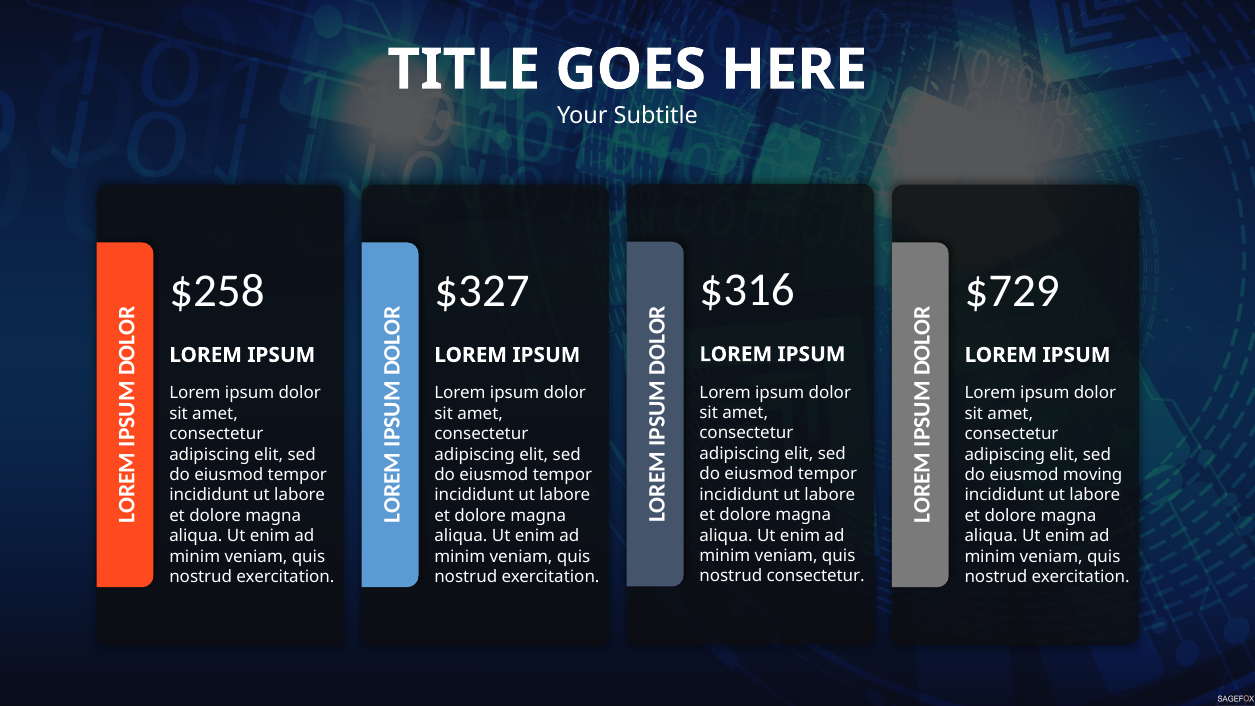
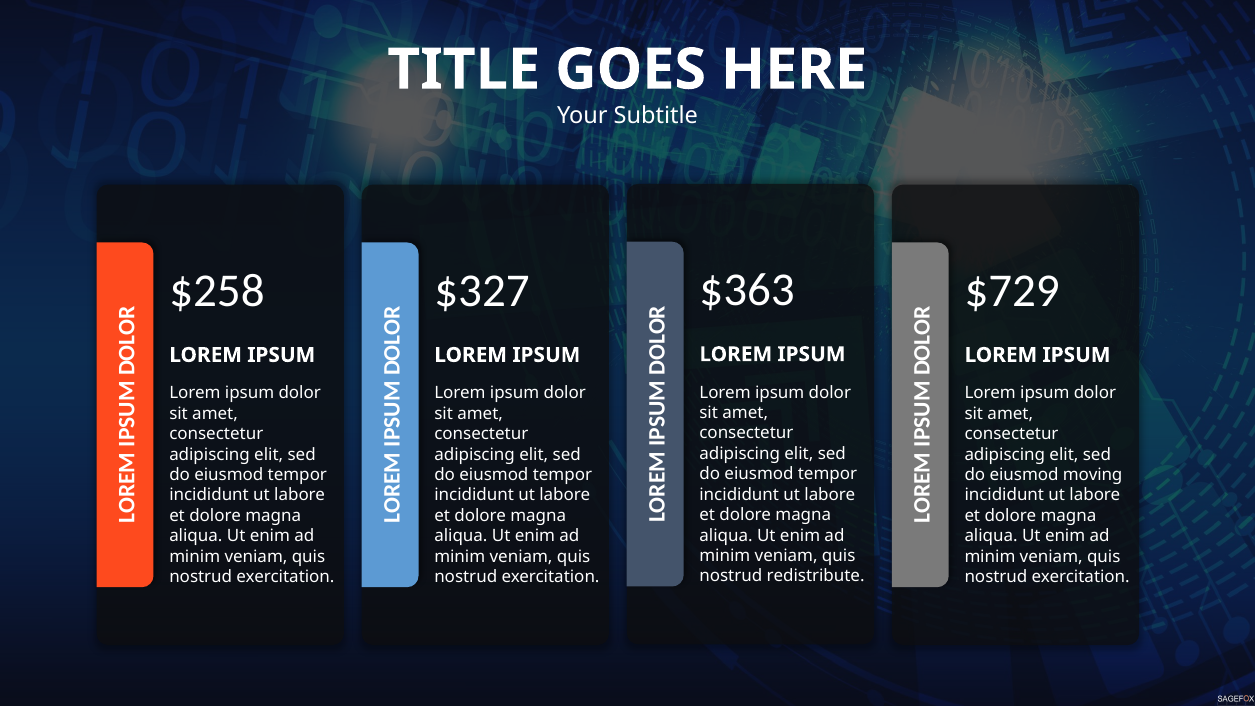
$316: $316 -> $363 (747, 290)
nostrud consectetur: consectetur -> redistribute (816, 576)
